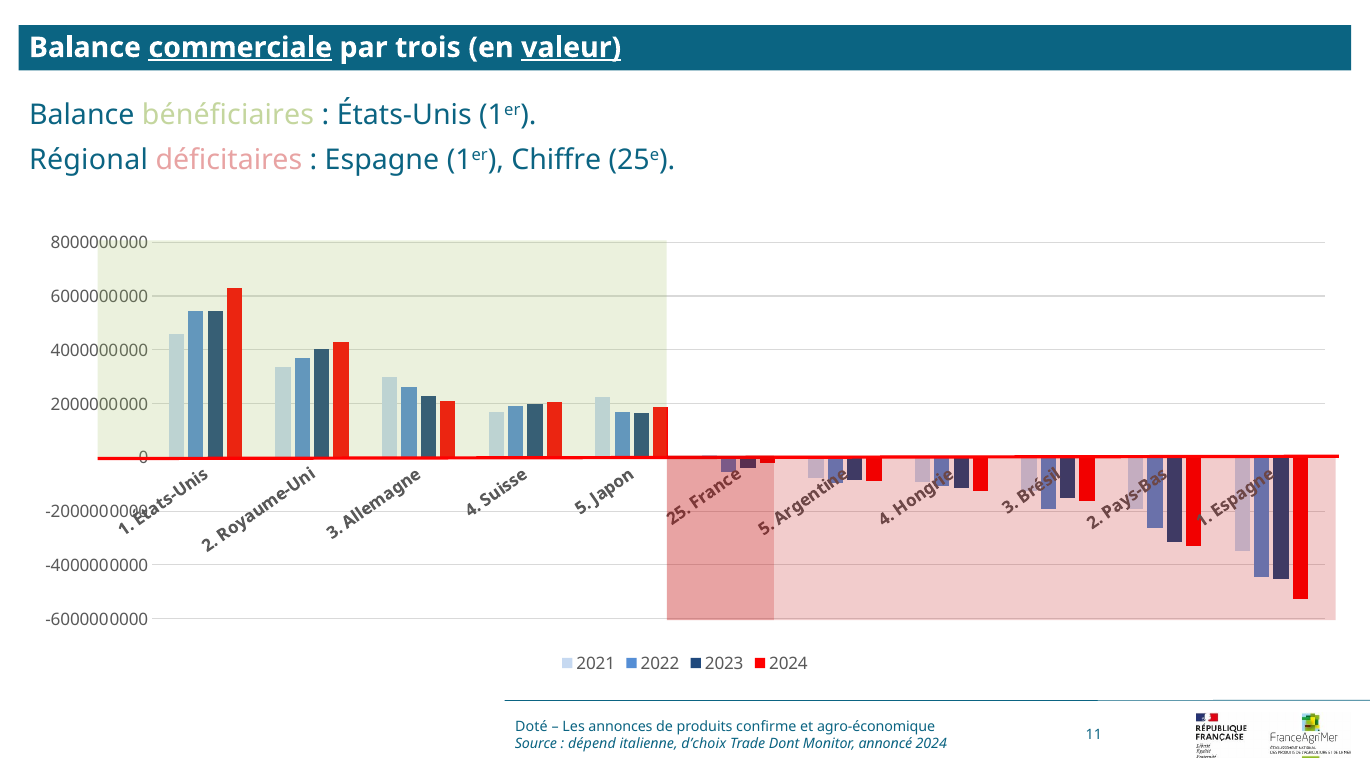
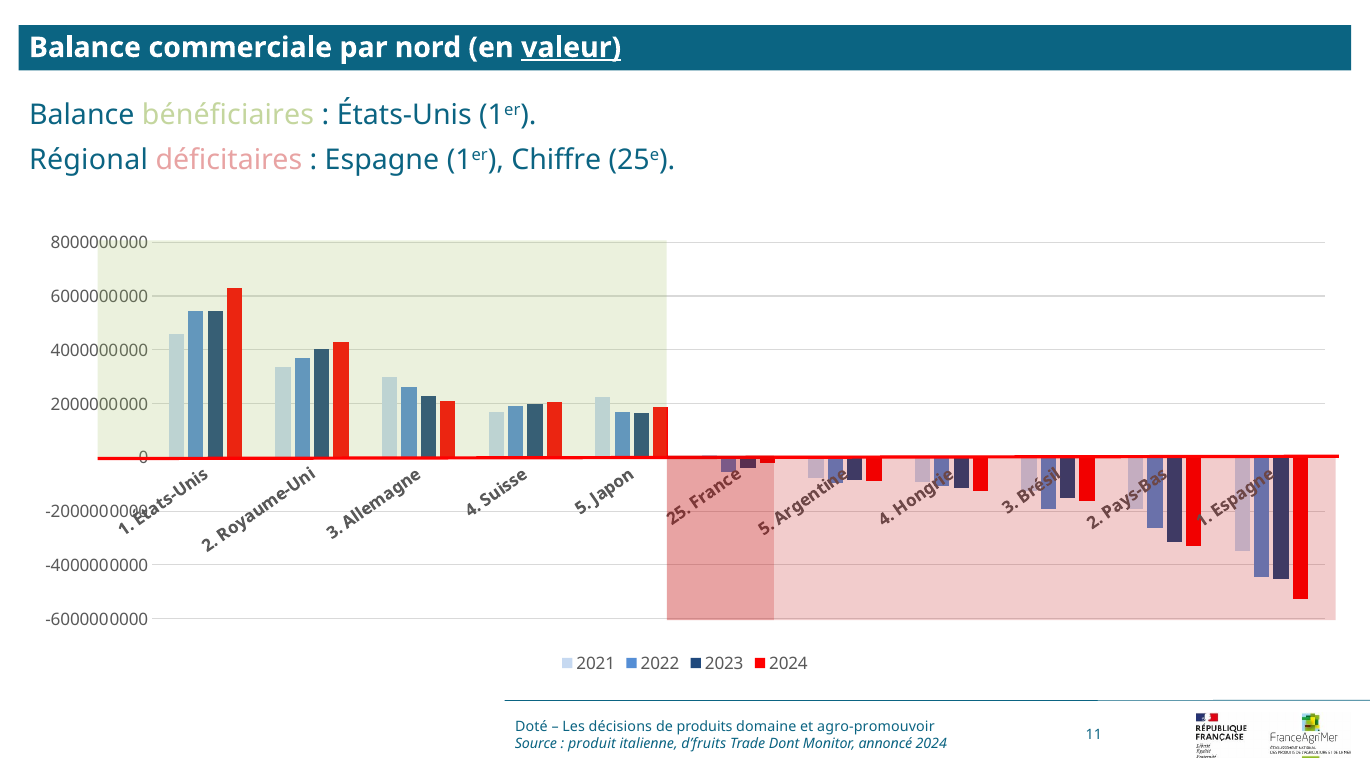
commerciale underline: present -> none (240, 48)
trois: trois -> nord (428, 48)
annonces: annonces -> décisions (620, 727)
confirme: confirme -> domaine (766, 727)
agro-économique: agro-économique -> agro-promouvoir (876, 727)
dépend: dépend -> produit (592, 744)
d’choix: d’choix -> d’fruits (704, 744)
